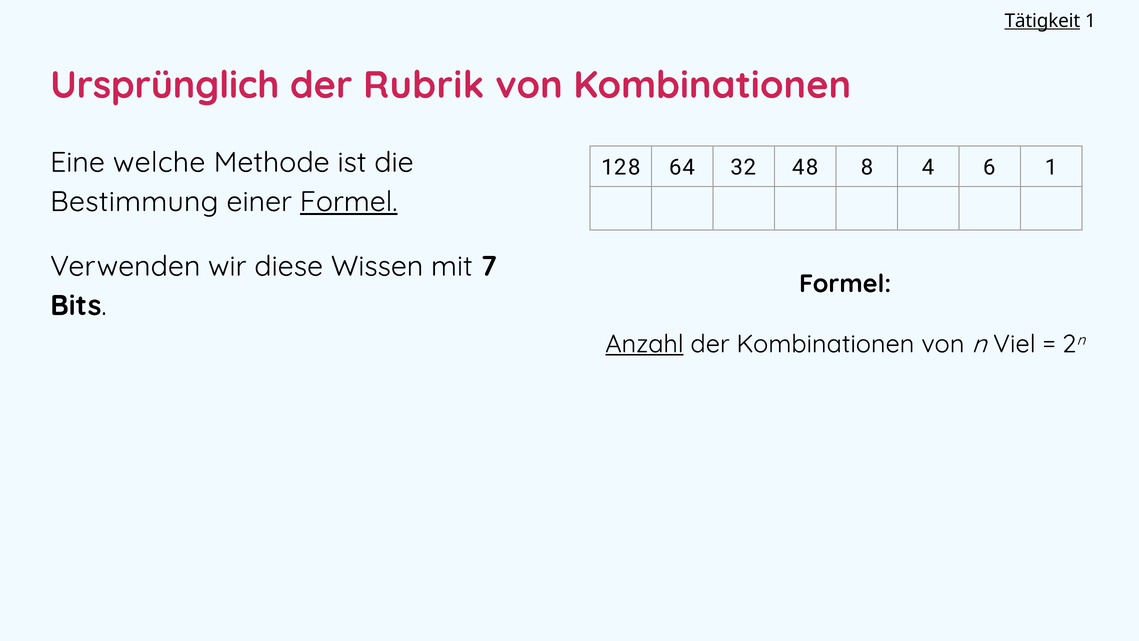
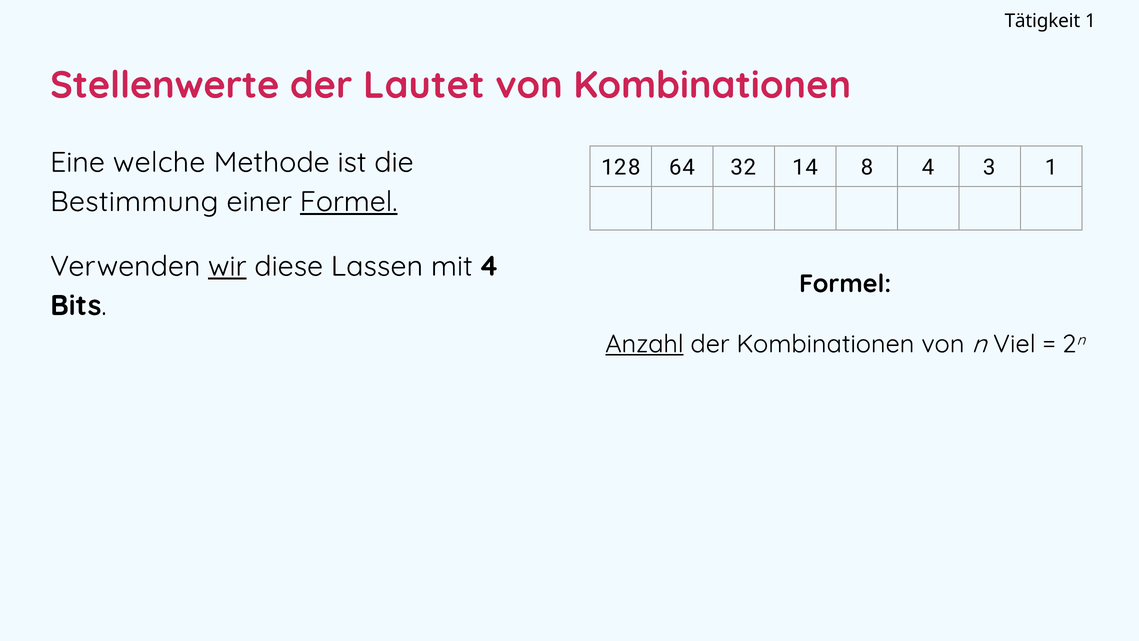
Tätigkeit underline: present -> none (1042, 21)
Ursprünglich: Ursprünglich -> Stellenwerte (165, 85)
Rubrik: Rubrik -> Lautet (424, 85)
48: 48 -> 14 (805, 167)
6: 6 -> 3 (990, 167)
wir underline: none -> present (227, 266)
Wissen: Wissen -> Lassen (377, 266)
mit 7: 7 -> 4 (489, 266)
